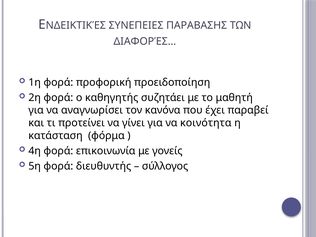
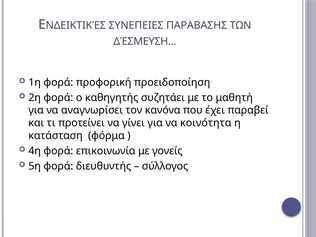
ΔΙΑΦΟΡΈΣ…: ΔΙΑΦΟΡΈΣ… -> ΔΈΣΜΕΥΣΗ… (145, 41)
